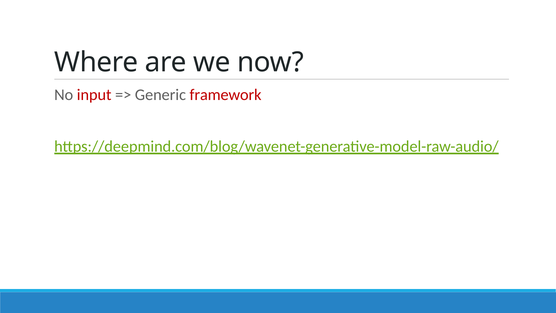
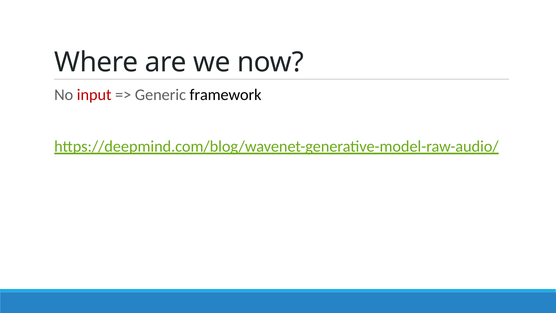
framework colour: red -> black (226, 95)
